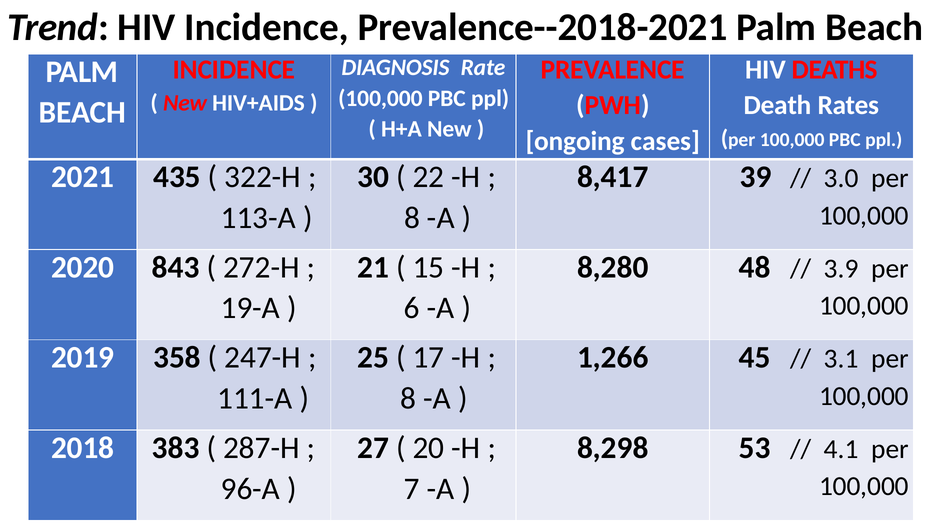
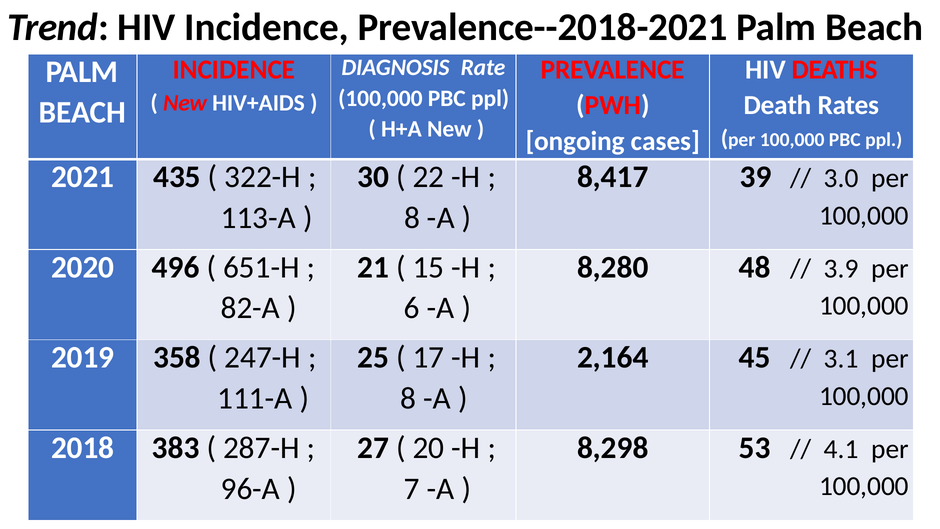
843: 843 -> 496 (176, 267)
272-H: 272-H -> 651-H (261, 267)
19-A: 19-A -> 82-A (250, 308)
1,266: 1,266 -> 2,164 (613, 357)
